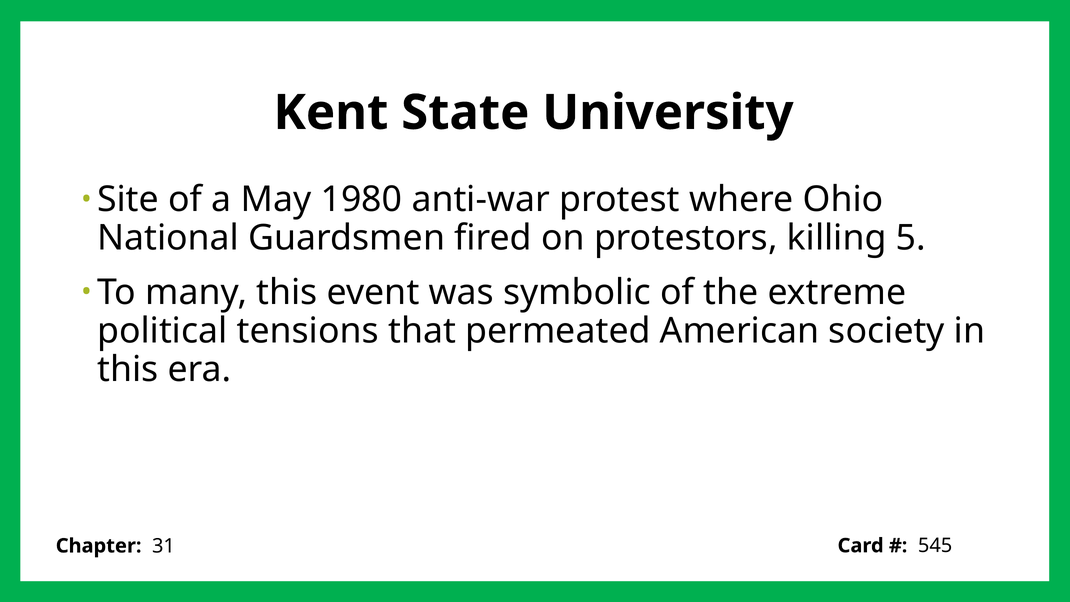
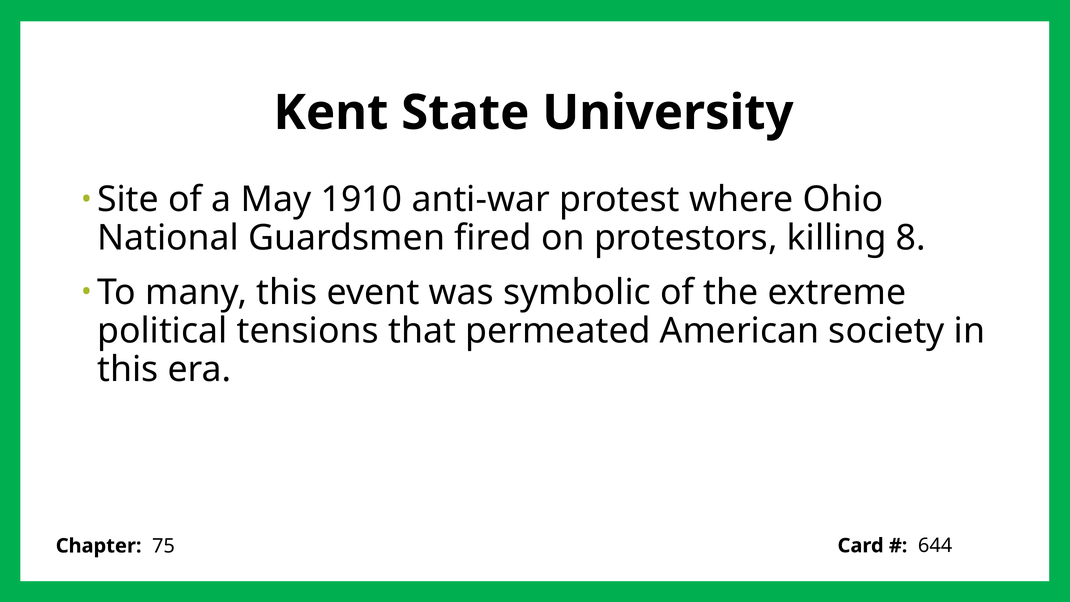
1980: 1980 -> 1910 (361, 200)
5: 5 -> 8 (911, 238)
31: 31 -> 75 (163, 546)
545: 545 -> 644 (935, 546)
